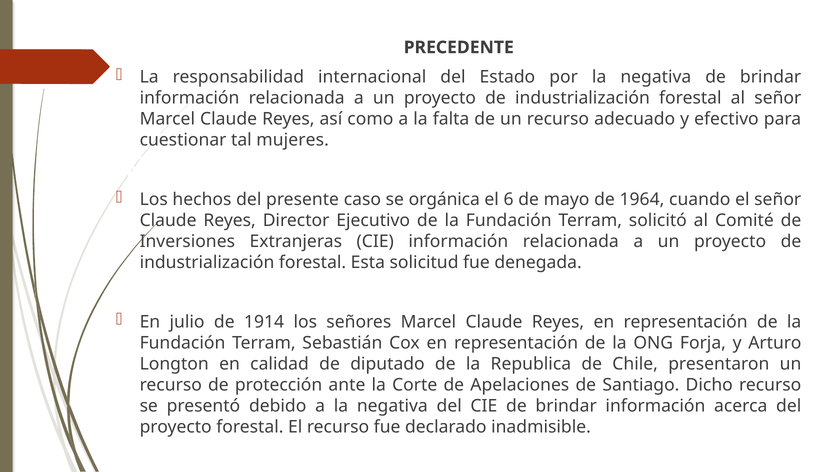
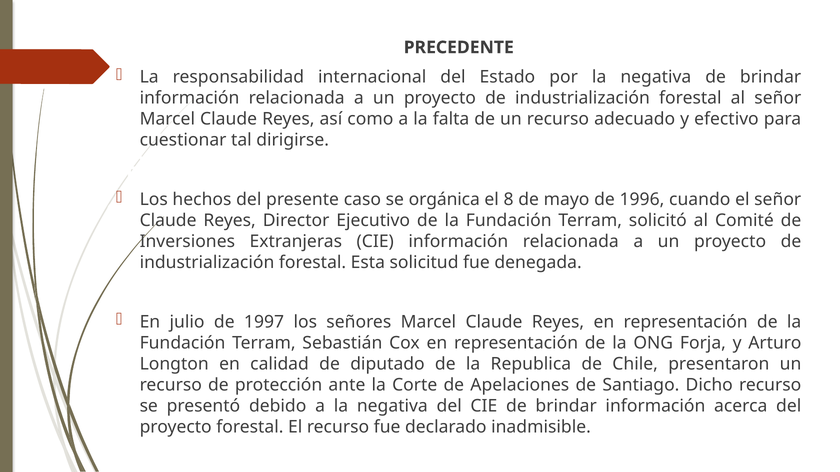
mujeres: mujeres -> dirigirse (293, 140)
6: 6 -> 8 (509, 200)
1964: 1964 -> 1996 (642, 200)
1914: 1914 -> 1997 (264, 322)
